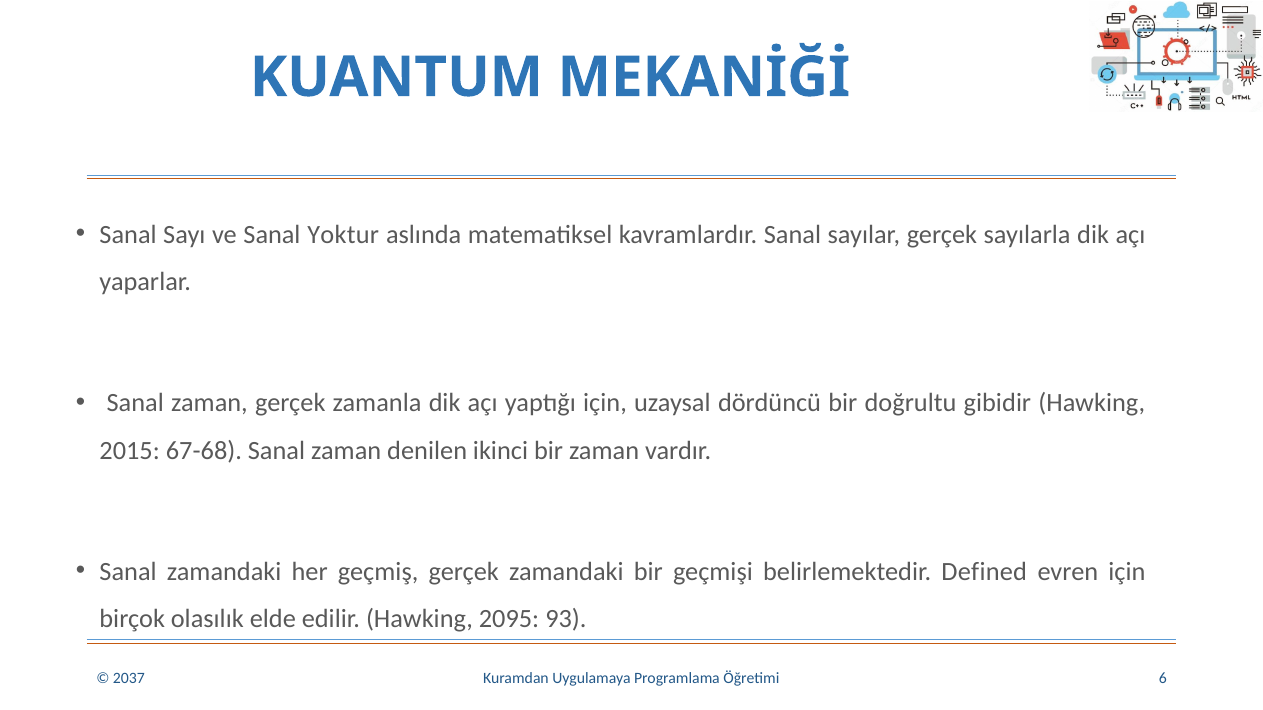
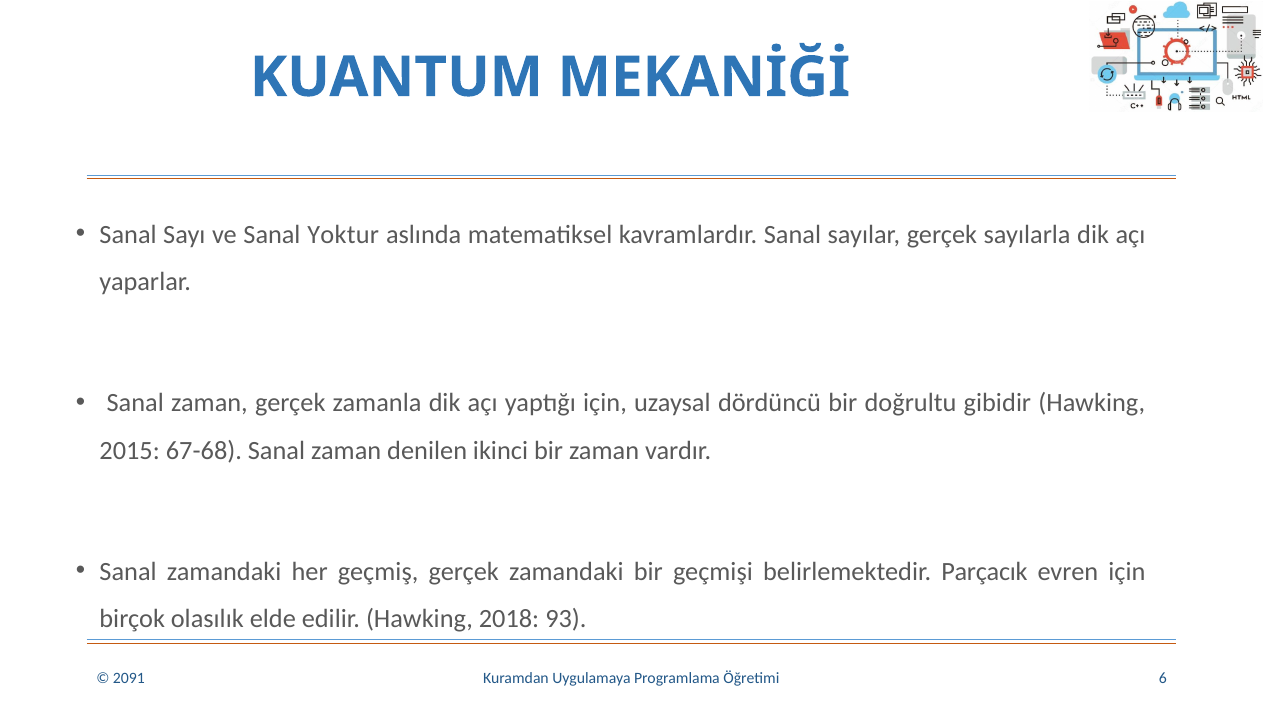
Defined: Defined -> Parçacık (984, 572)
2095: 2095 -> 2018 (509, 619)
2037: 2037 -> 2091 (129, 678)
